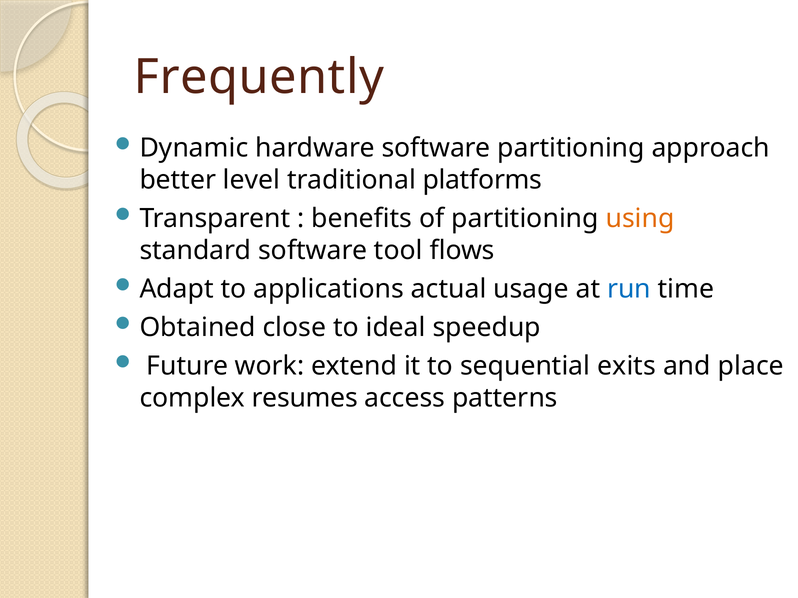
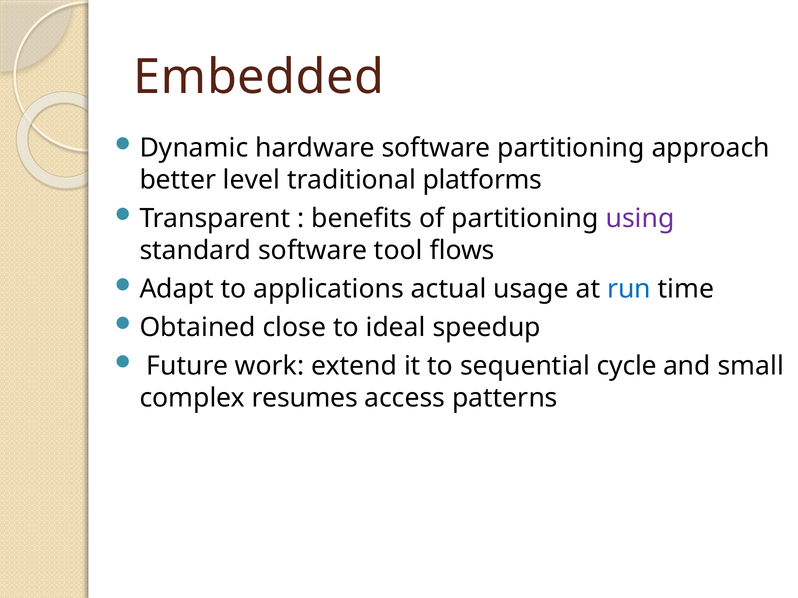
Frequently: Frequently -> Embedded (259, 77)
using colour: orange -> purple (640, 219)
exits: exits -> cycle (627, 366)
place: place -> small (751, 366)
